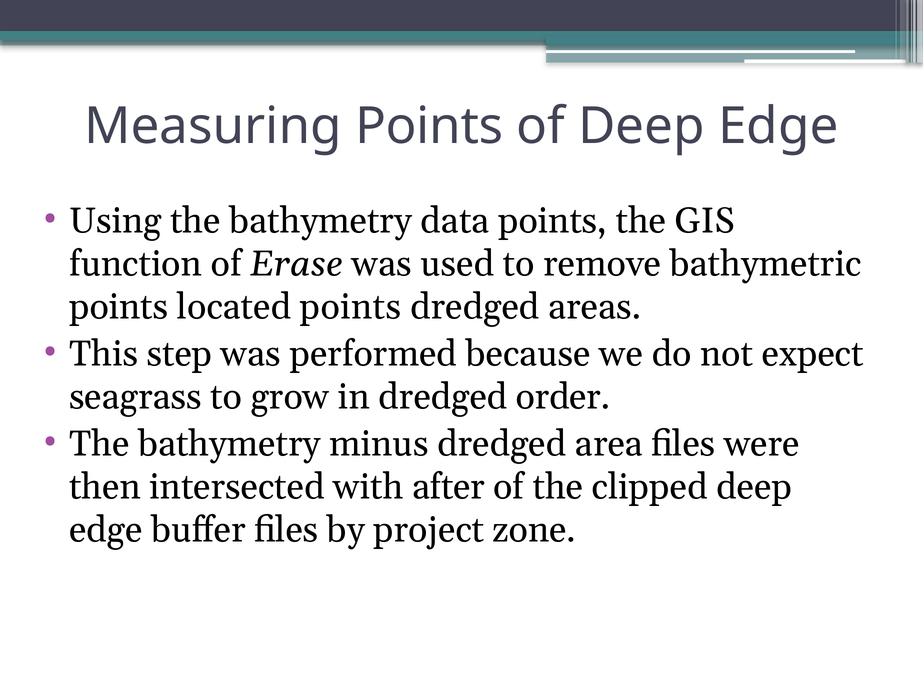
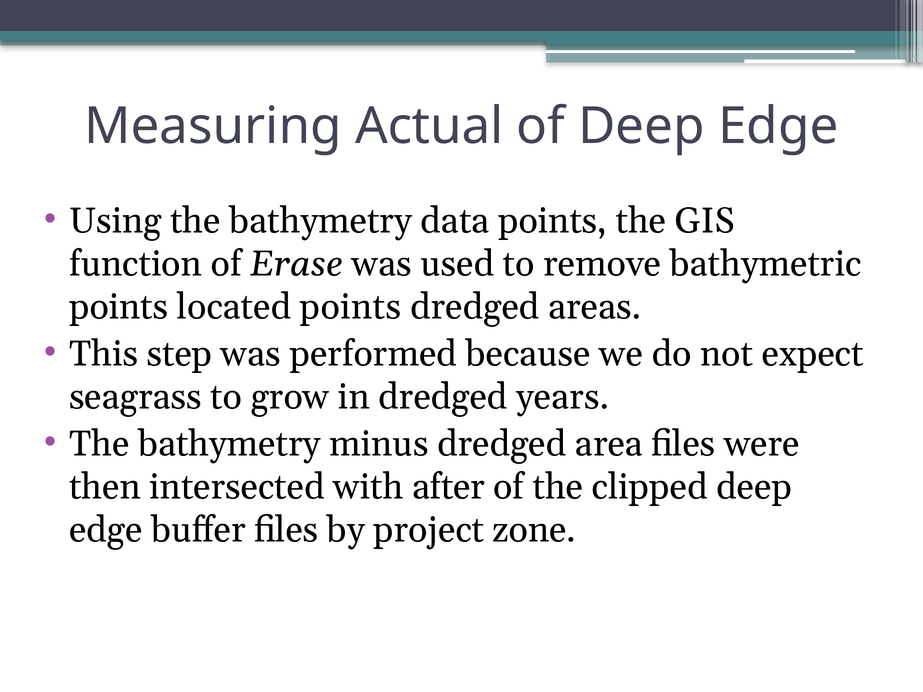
Measuring Points: Points -> Actual (429, 127)
order: order -> years (563, 397)
